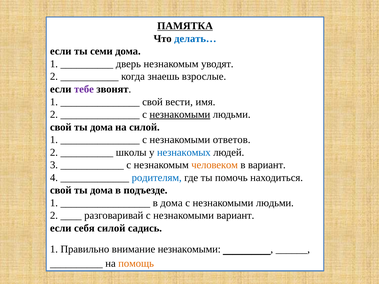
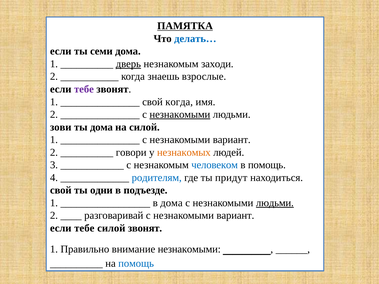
дверь underline: none -> present (128, 64)
уводят: уводят -> заходи (217, 64)
свой вести: вести -> когда (179, 102)
свой: свой -> зови (61, 127)
ответов: ответов -> вариант (232, 140)
школы: школы -> говори (131, 152)
незнакомых colour: blue -> orange (184, 152)
человеком colour: orange -> blue (215, 165)
в вариант: вариант -> помощь (267, 165)
помочь: помочь -> придут (231, 178)
дома: дома -> одни (101, 190)
людьми underline: none -> present (275, 203)
себя: себя -> тебе (84, 228)
силой садись: садись -> звонят (145, 228)
помощь colour: orange -> blue (136, 264)
